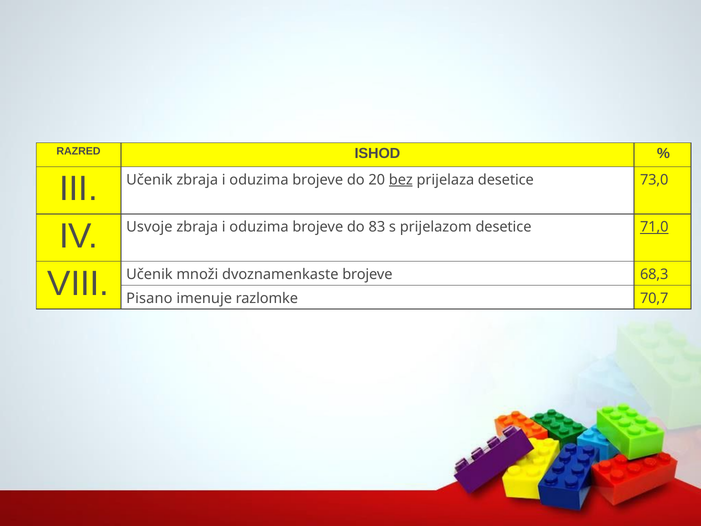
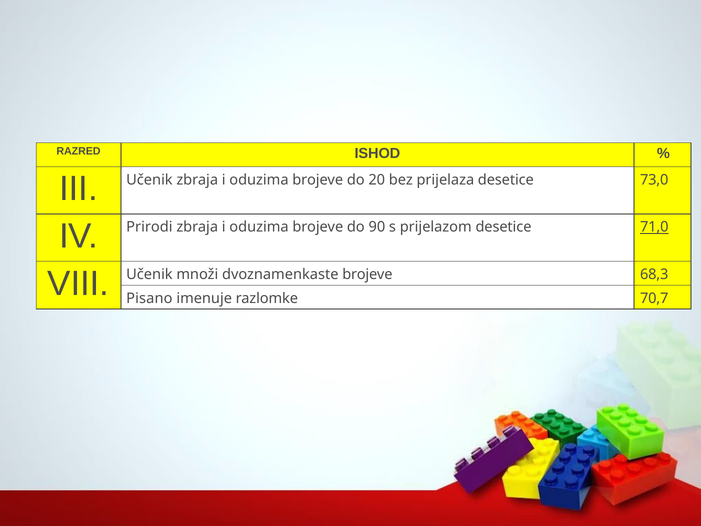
bez underline: present -> none (401, 180)
Usvoje: Usvoje -> Prirodi (149, 227)
83: 83 -> 90 (377, 227)
